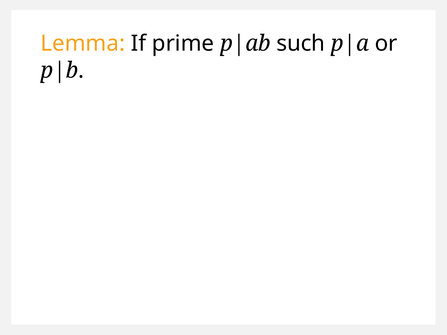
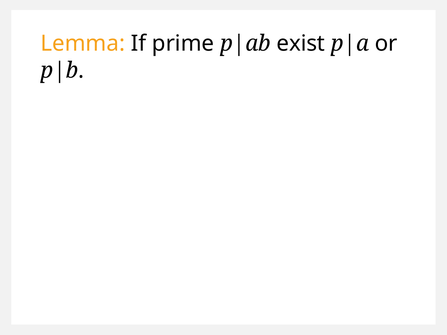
such: such -> exist (301, 44)
